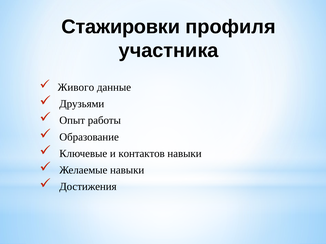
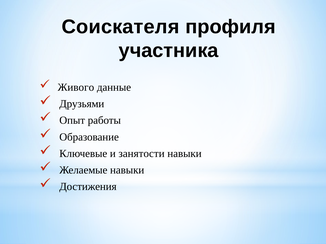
Стажировки: Стажировки -> Соискателя (121, 27)
контактов: контактов -> занятости (142, 154)
